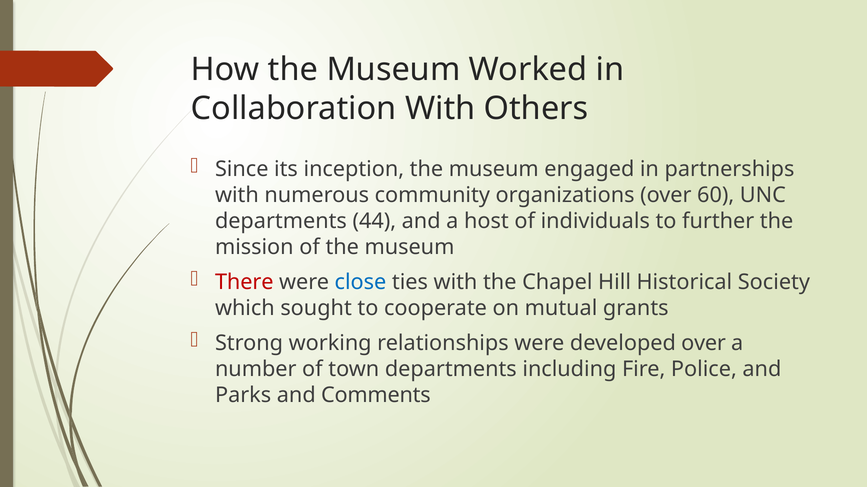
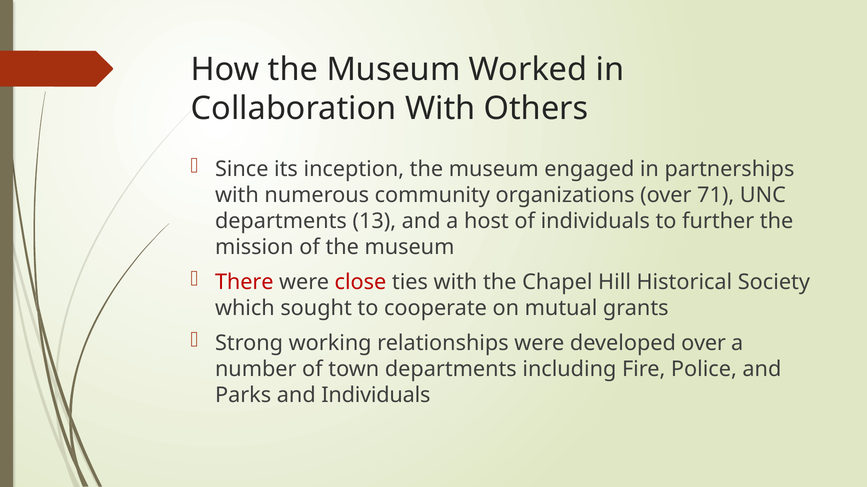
60: 60 -> 71 (716, 196)
44: 44 -> 13 (374, 222)
close colour: blue -> red (360, 283)
and Comments: Comments -> Individuals (376, 396)
